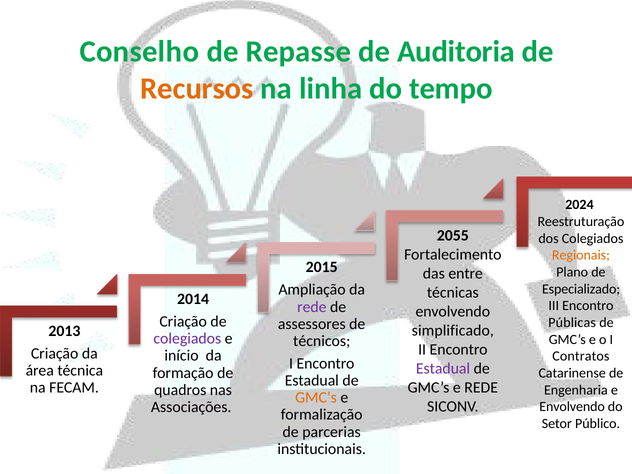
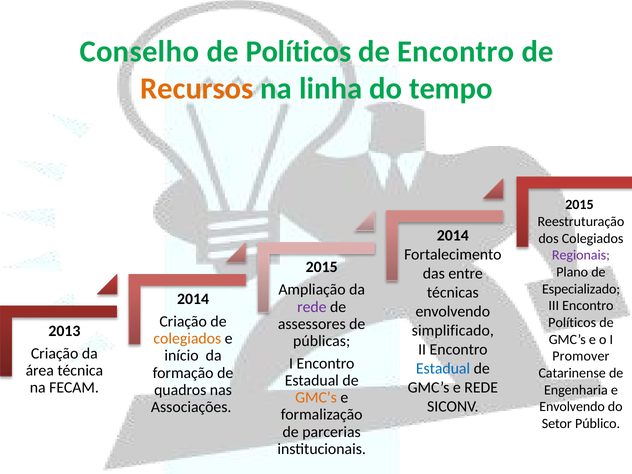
de Repasse: Repasse -> Políticos (298, 52)
de Auditoria: Auditoria -> Encontro (456, 52)
2024: 2024 -> 2015 (579, 205)
2055: 2055 -> 2014 (453, 236)
Regionais colour: orange -> purple (581, 255)
Públicas: Públicas -> Políticos (572, 323)
colegiados colour: purple -> orange (187, 339)
técnicos: técnicos -> públicas (322, 341)
Contratos: Contratos -> Promover (581, 356)
Estadual colour: purple -> blue (443, 368)
